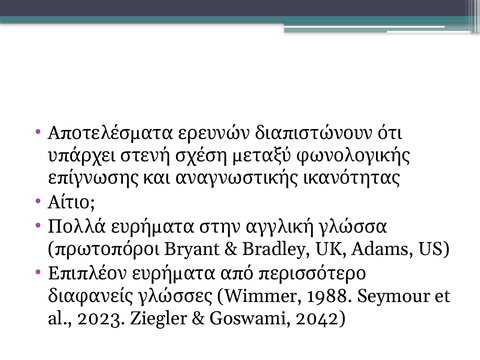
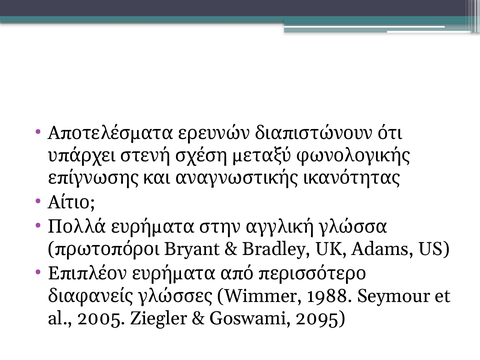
2023: 2023 -> 2005 (101, 318)
2042: 2042 -> 2095 (321, 318)
